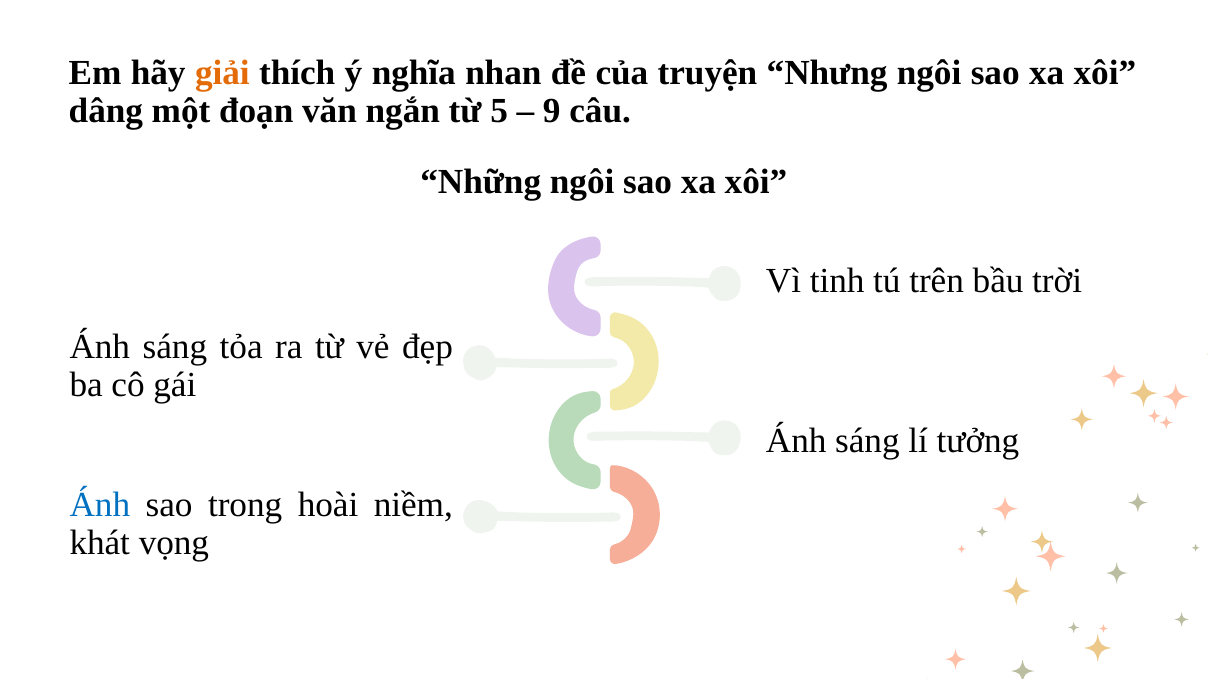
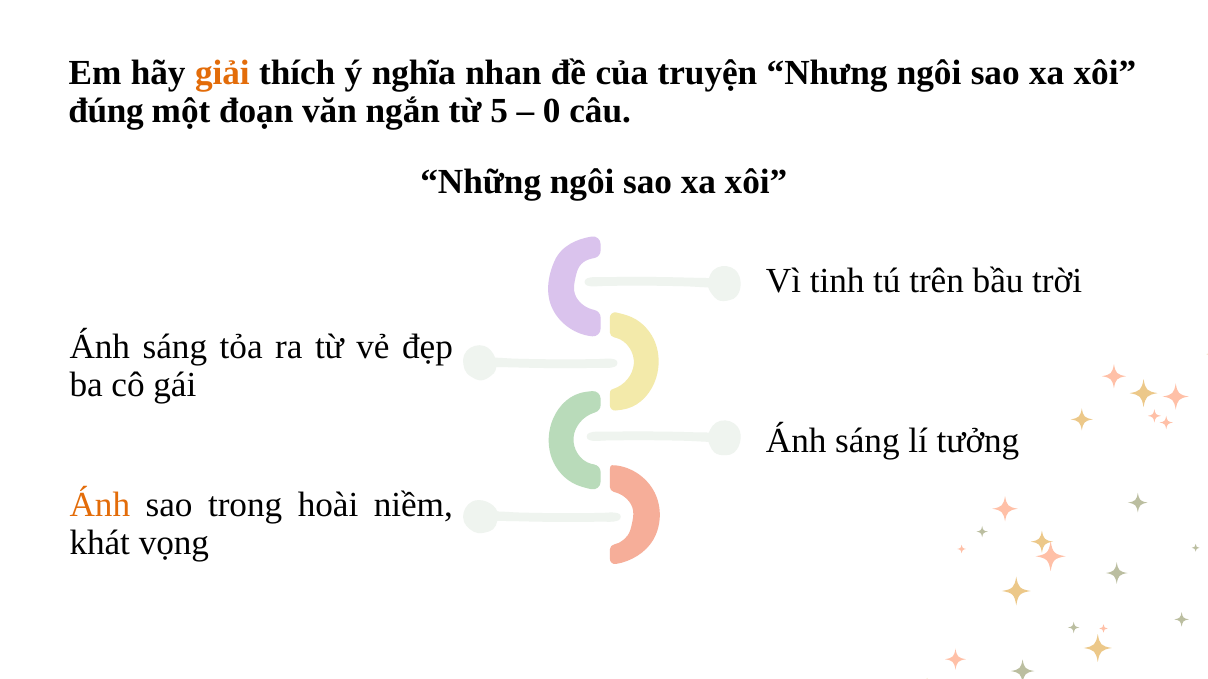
dâng: dâng -> đúng (106, 111)
9: 9 -> 0 (552, 111)
Ánh colour: blue -> orange (100, 506)
